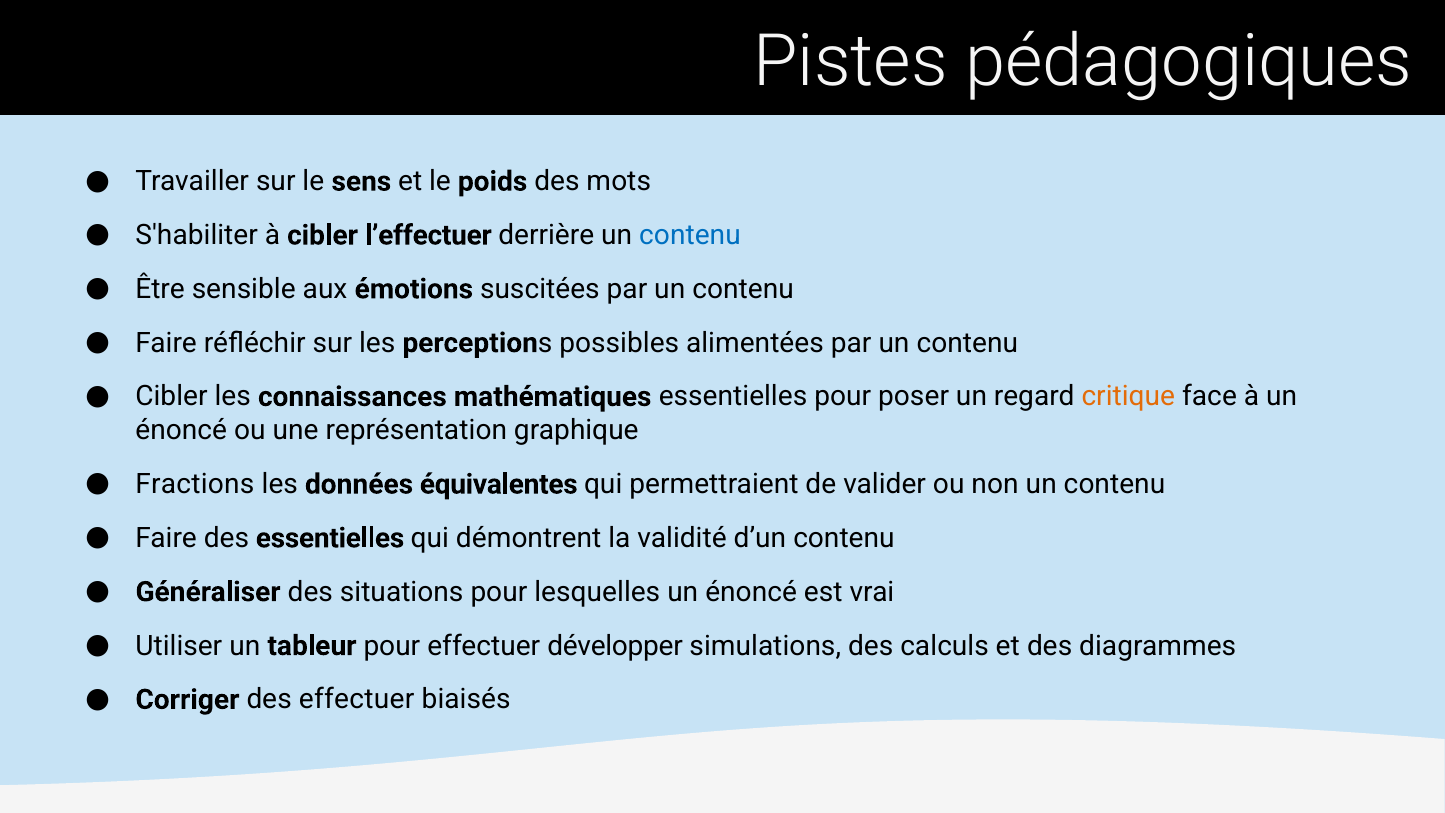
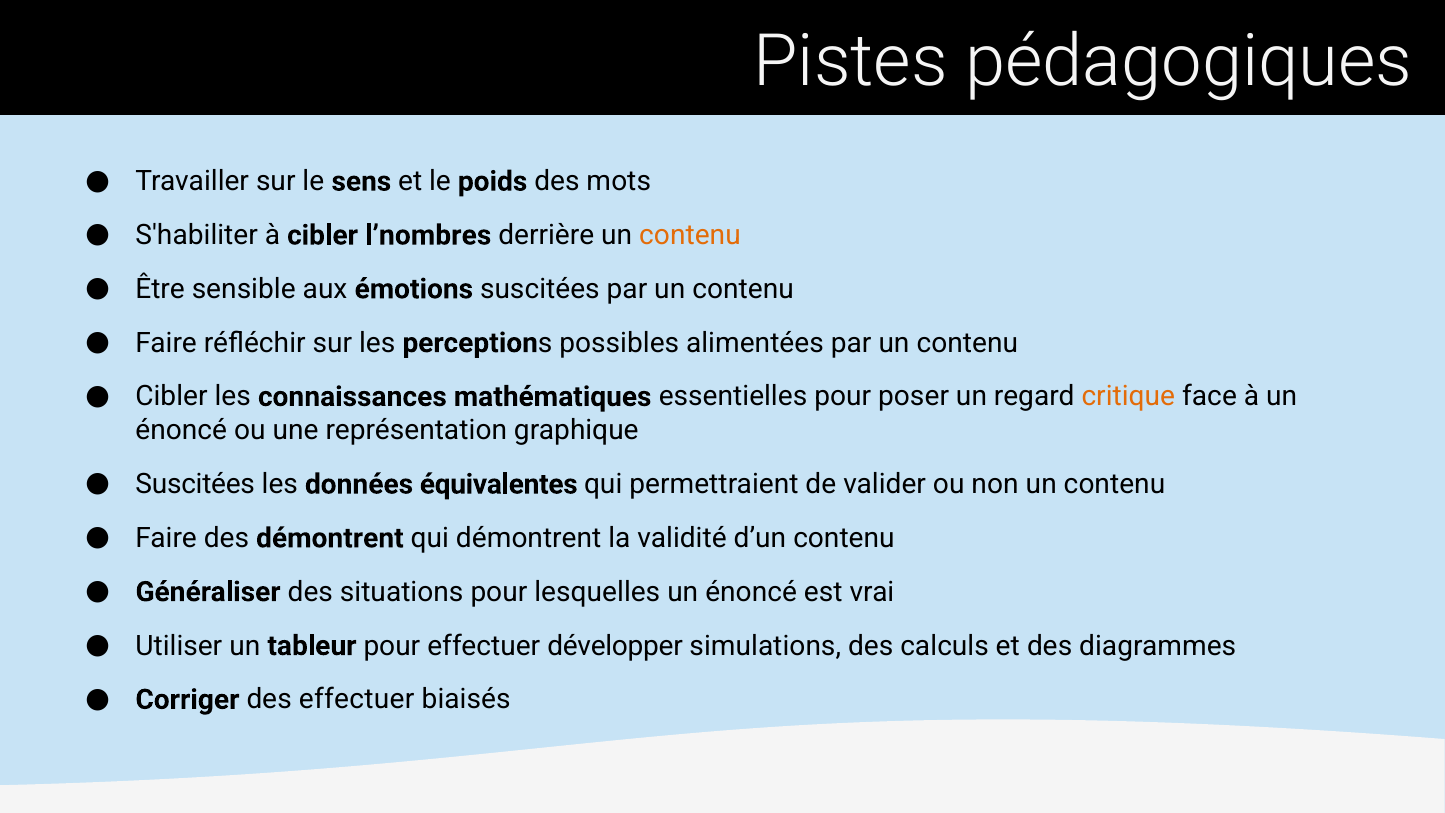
l’effectuer: l’effectuer -> l’nombres (428, 235)
contenu colour: blue -> orange (690, 235)
Fractions: Fractions -> Suscitées (195, 484)
des essentielles: essentielles -> démontrent (330, 538)
